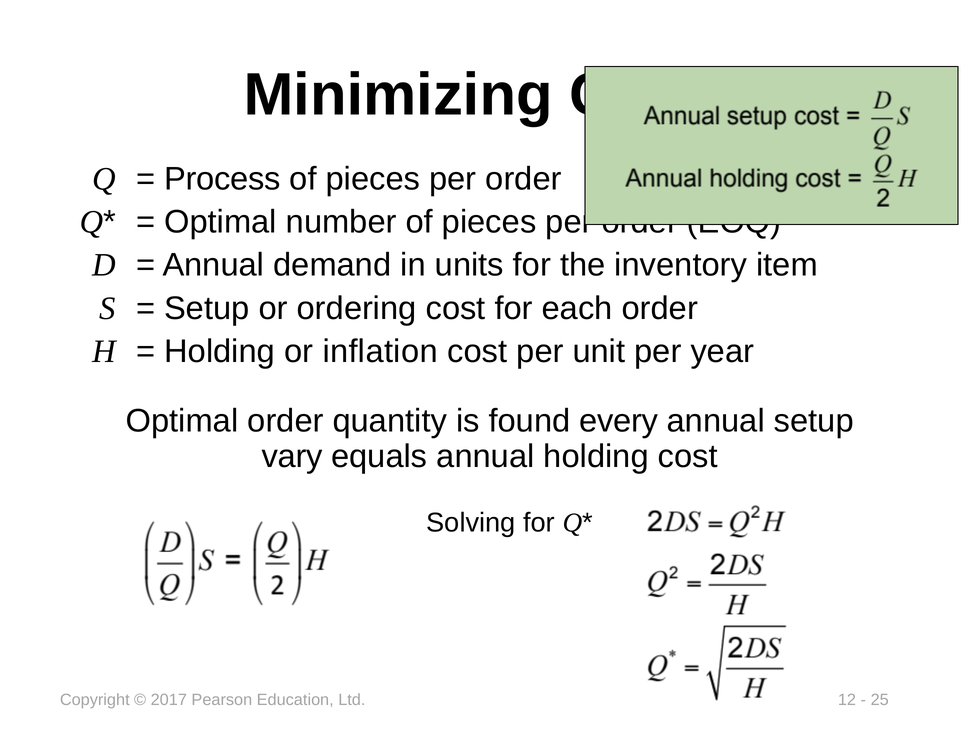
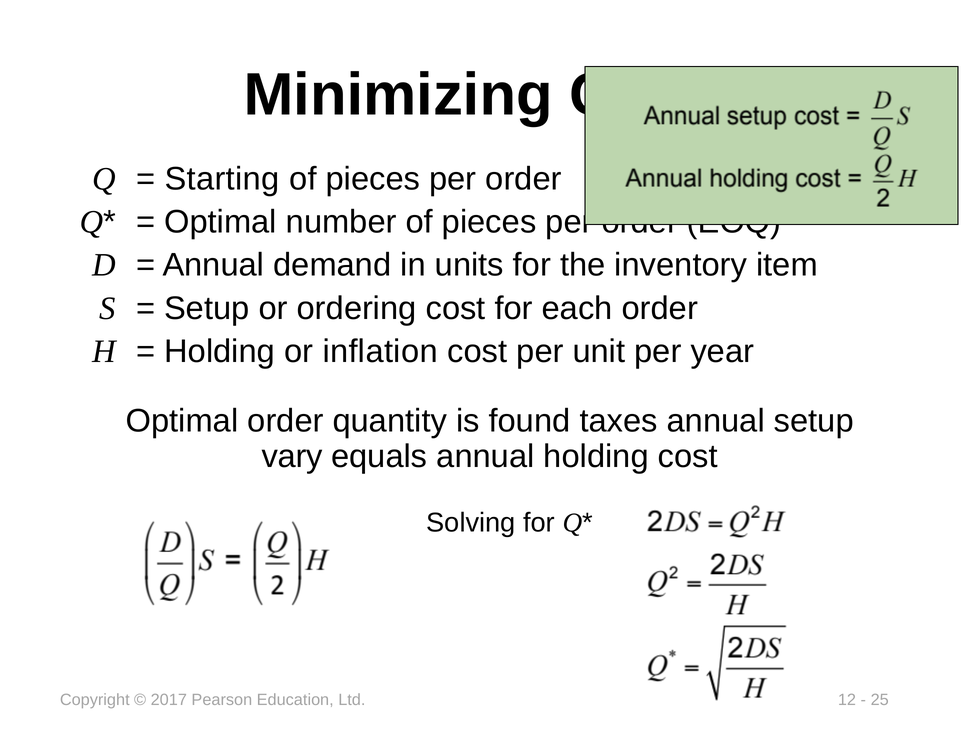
Process: Process -> Starting (222, 179)
every: every -> taxes (619, 421)
